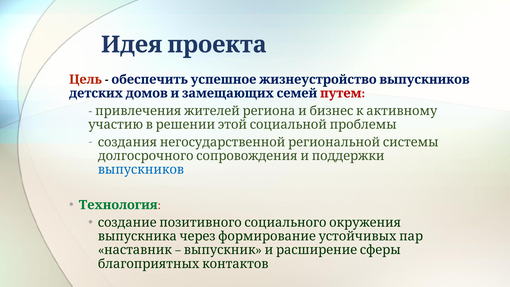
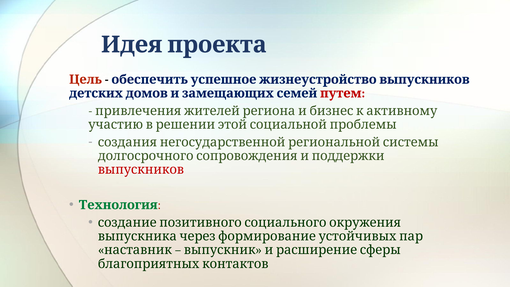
выпускников colour: blue -> red (141, 170)
